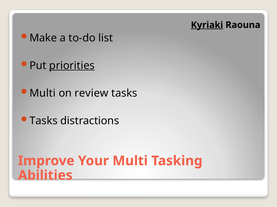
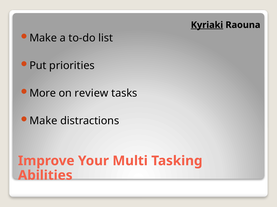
priorities underline: present -> none (72, 66)
Multi: Multi -> More (43, 94)
Tasks: Tasks -> Make (43, 121)
